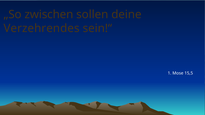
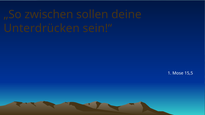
Verzehrendes: Verzehrendes -> Unterdrücken (42, 28)
